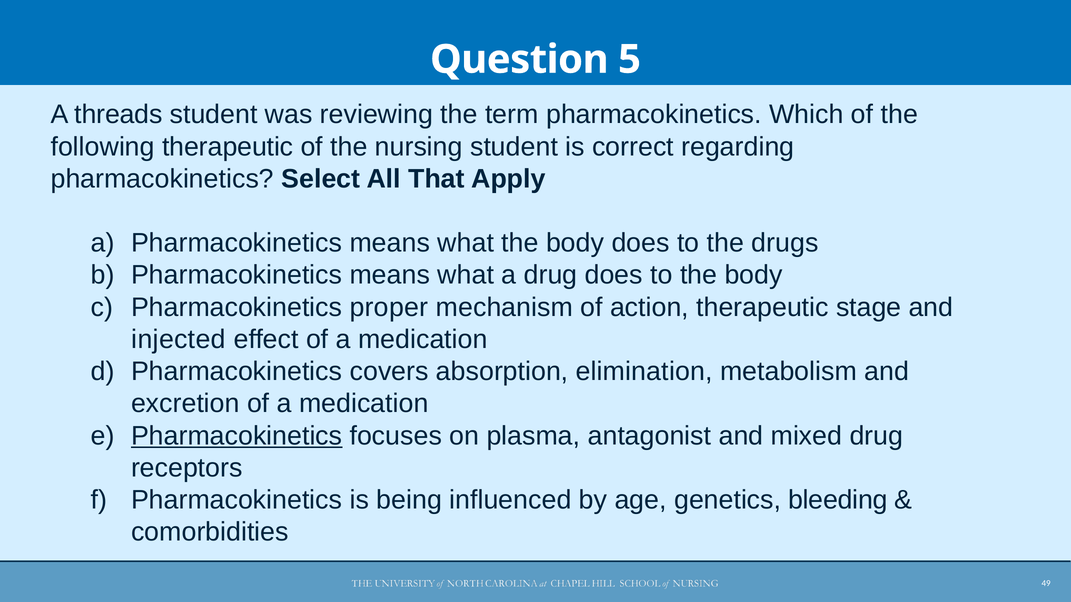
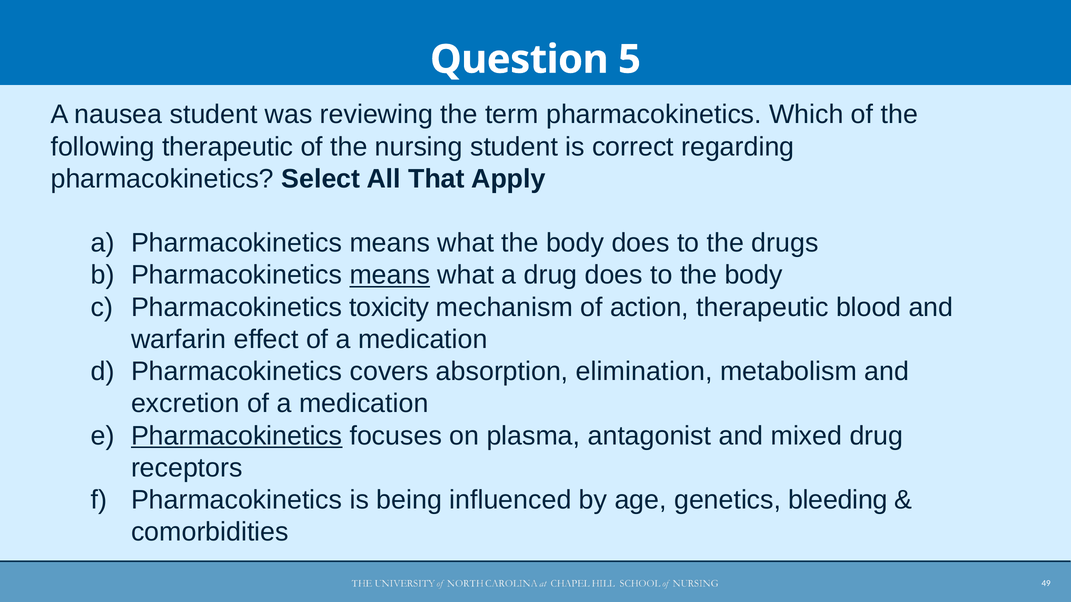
threads: threads -> nausea (118, 115)
means underline: none -> present (390, 275)
proper: proper -> toxicity (389, 307)
stage: stage -> blood (869, 307)
injected: injected -> warfarin (179, 340)
